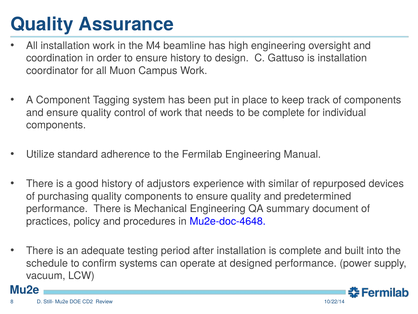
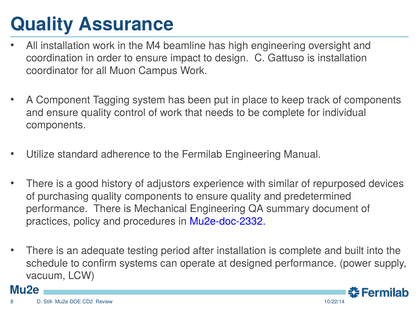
ensure history: history -> impact (186, 58)
Mu2e-doc-4648: Mu2e-doc-4648 -> Mu2e-doc-2332 (228, 221)
